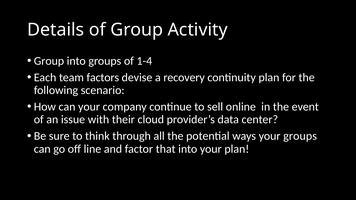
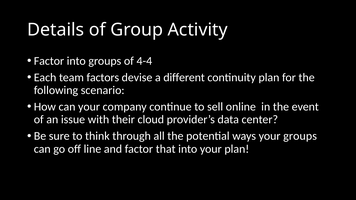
Group: Group -> Factor (49, 61)
1-4: 1-4 -> 4-4 (144, 61)
recovery: recovery -> different (184, 78)
